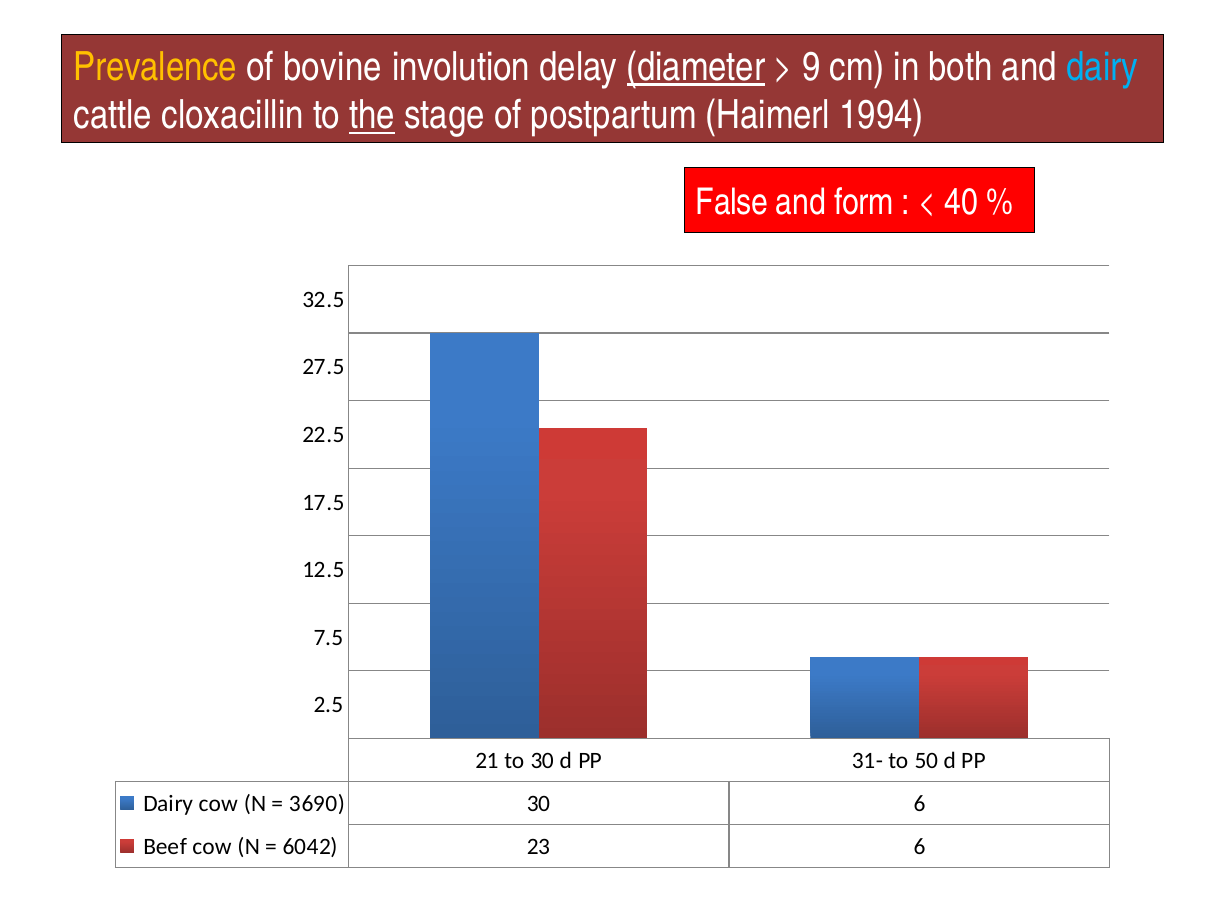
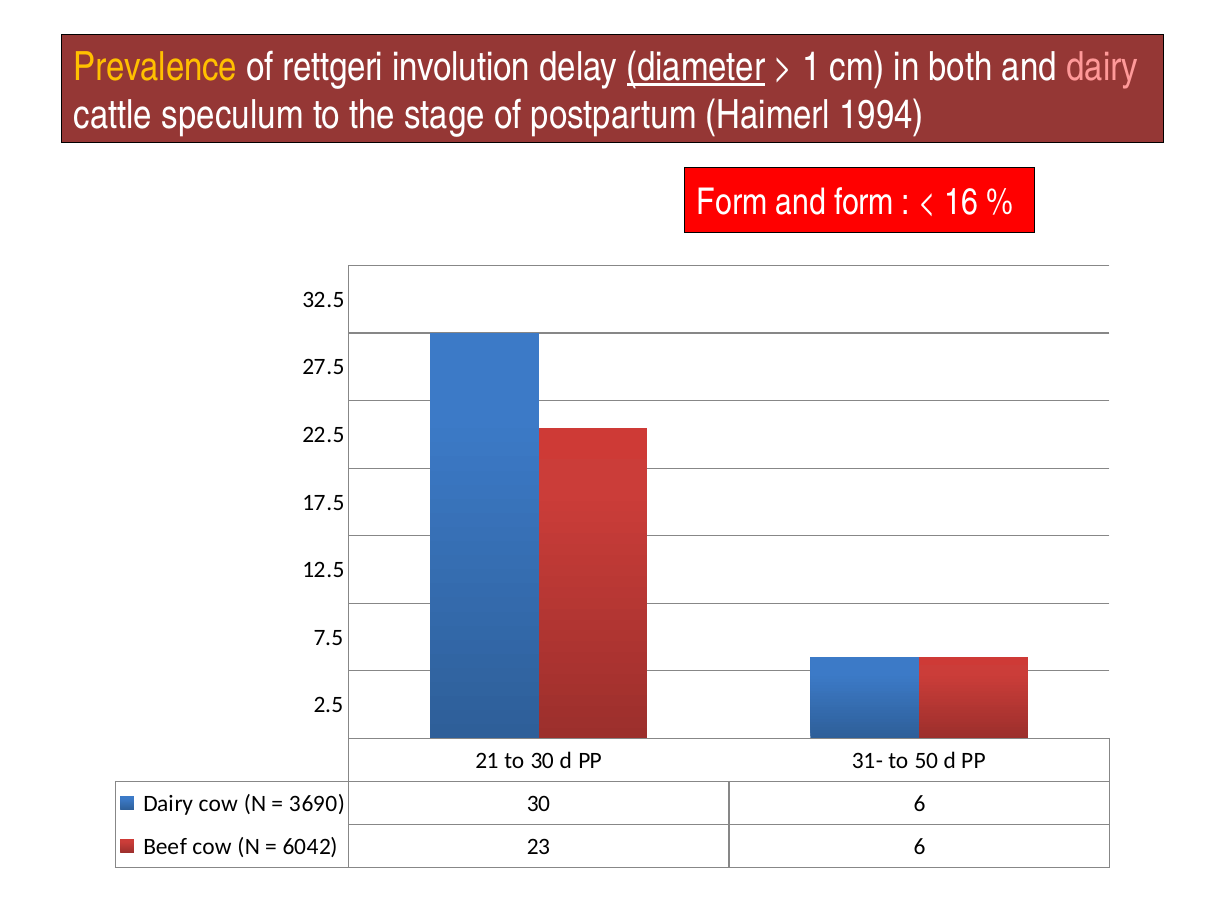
bovine: bovine -> rettgeri (333, 67)
9: 9 -> 1 (811, 67)
dairy colour: light blue -> pink (1102, 67)
cloxacillin: cloxacillin -> speculum (233, 115)
the underline: present -> none (372, 115)
False: False -> Form (732, 202)
40: 40 -> 16 (961, 202)
